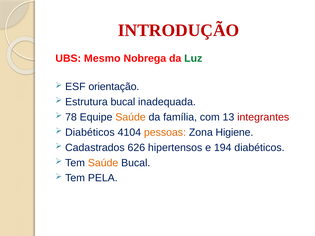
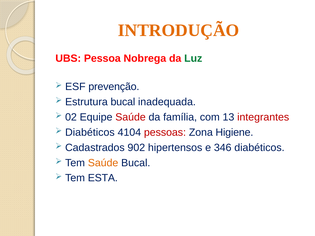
INTRODUÇÃO colour: red -> orange (179, 30)
Mesmo: Mesmo -> Pessoa (102, 58)
orientação: orientação -> prevenção (114, 87)
78: 78 -> 02 (71, 117)
Saúde colour: orange -> red (131, 117)
pessoas colour: orange -> red (165, 133)
626: 626 -> 902 (136, 148)
194: 194 -> 346 (223, 148)
PELA: PELA -> ESTA (103, 178)
